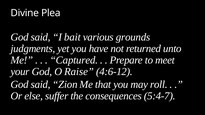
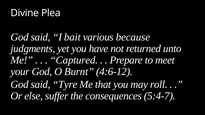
grounds: grounds -> because (133, 37)
Raise: Raise -> Burnt (79, 72)
Zion: Zion -> Tyre (65, 85)
